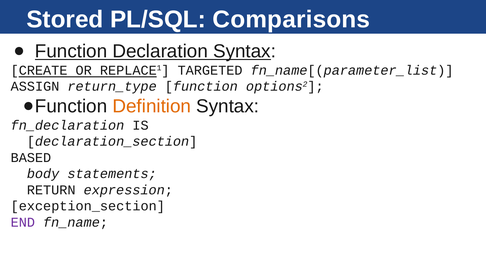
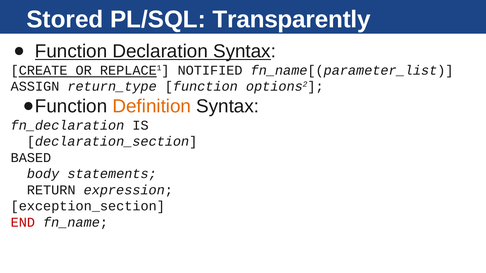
Comparisons: Comparisons -> Transparently (292, 20)
TARGETED: TARGETED -> NOTIFIED (210, 70)
END colour: purple -> red (23, 223)
